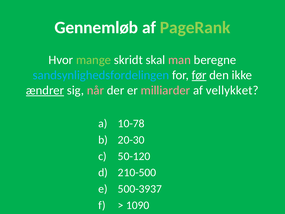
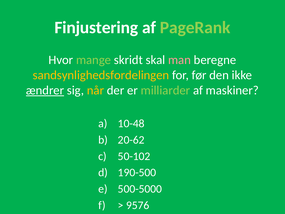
Gennemløb: Gennemløb -> Finjustering (96, 28)
sandsynlighedsfordelingen colour: light blue -> yellow (101, 75)
før underline: present -> none (199, 75)
når colour: pink -> yellow (95, 90)
milliarder colour: pink -> light green (165, 90)
vellykket: vellykket -> maskiner (232, 90)
10-78: 10-78 -> 10-48 (131, 123)
20-30: 20-30 -> 20-62 (131, 140)
50-120: 50-120 -> 50-102 (134, 156)
210-500: 210-500 -> 190-500 (137, 172)
500-3937: 500-3937 -> 500-5000 (140, 189)
1090: 1090 -> 9576 (138, 205)
